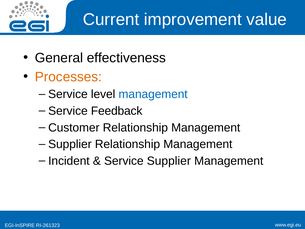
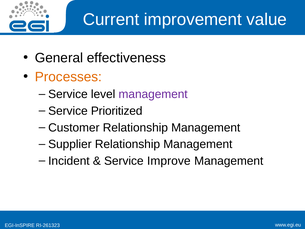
management colour: blue -> purple (153, 94)
Feedback: Feedback -> Prioritized (117, 111)
Service Supplier: Supplier -> Improve (169, 161)
